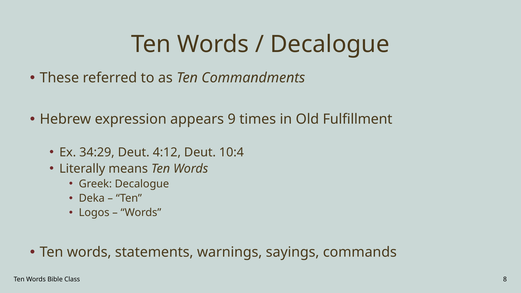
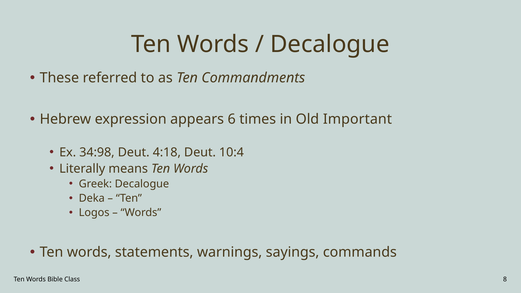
9: 9 -> 6 (232, 119)
Fulfillment: Fulfillment -> Important (357, 119)
34:29: 34:29 -> 34:98 (97, 152)
4:12: 4:12 -> 4:18 (167, 152)
